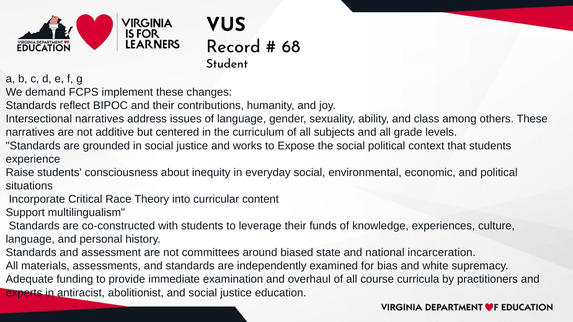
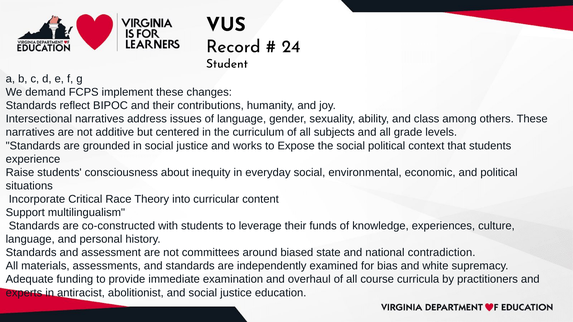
68: 68 -> 24 (291, 46)
incarceration: incarceration -> contradiction (442, 253)
